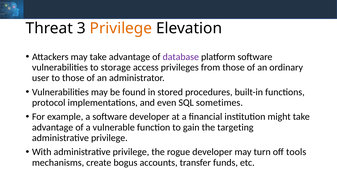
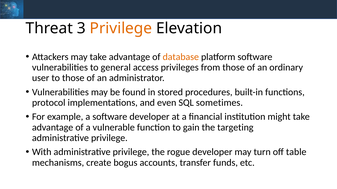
database colour: purple -> orange (181, 57)
storage: storage -> general (116, 68)
tools: tools -> table (296, 152)
